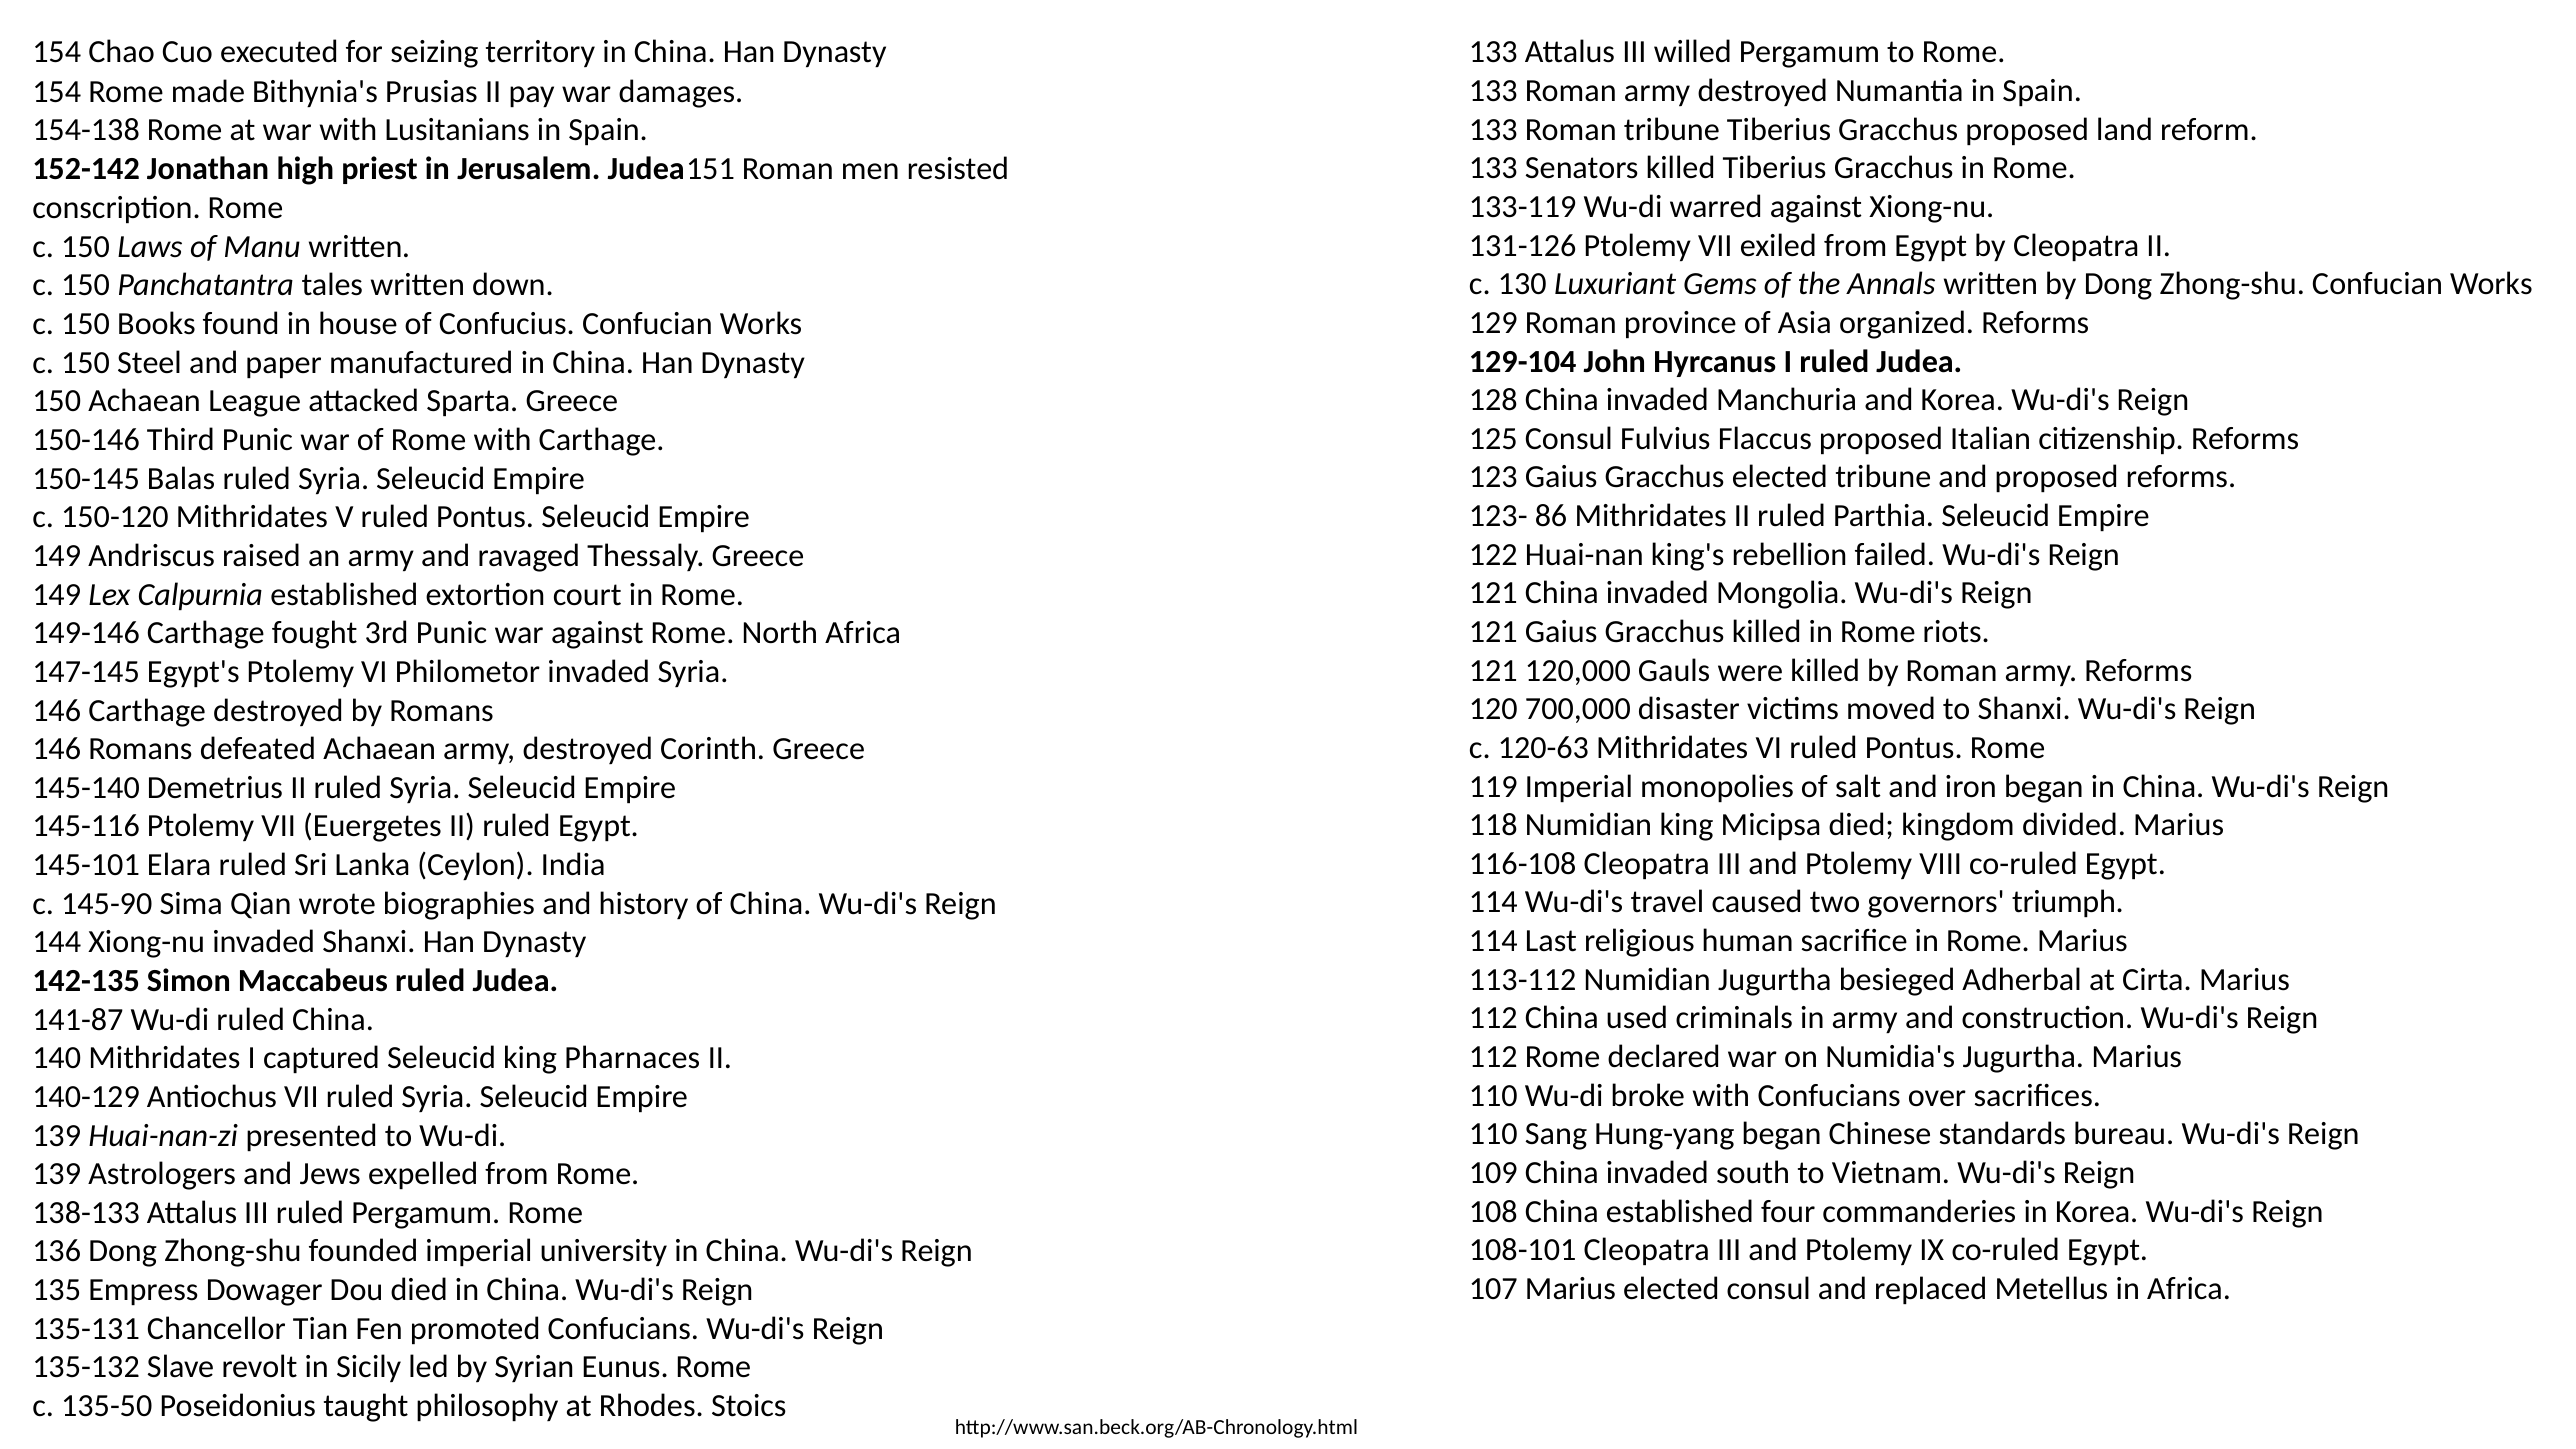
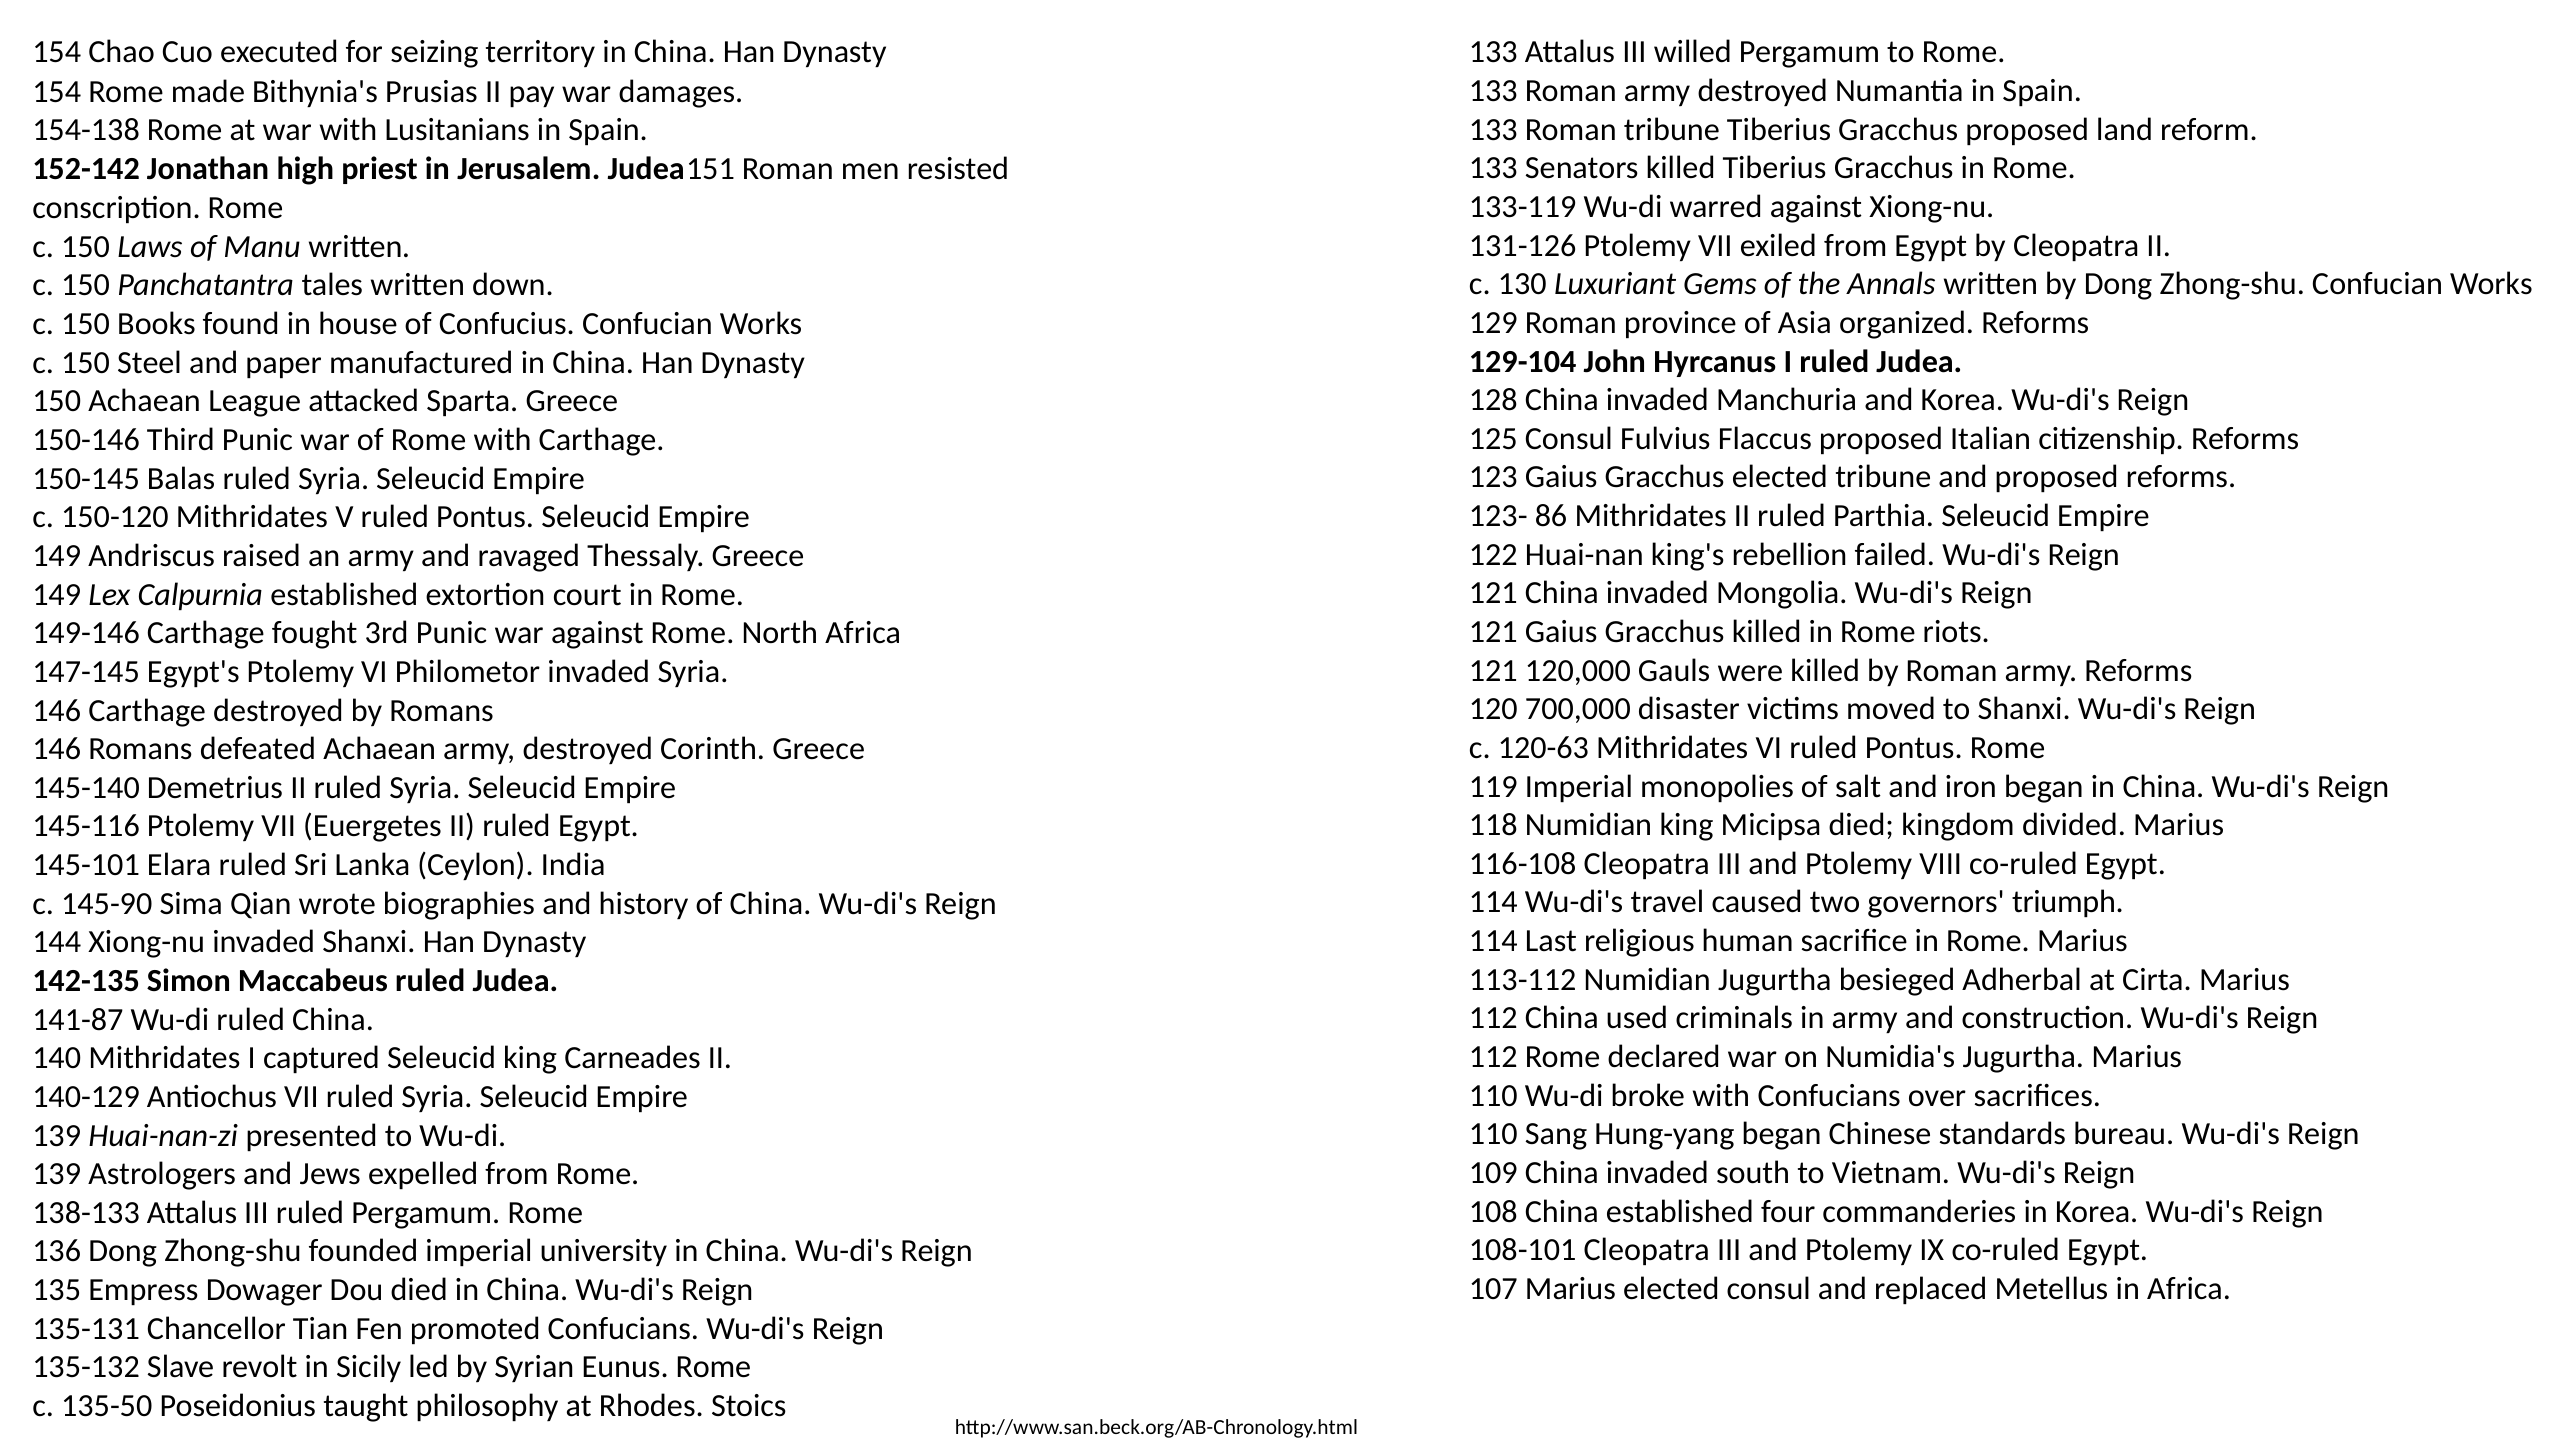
Pharnaces: Pharnaces -> Carneades (633, 1058)
